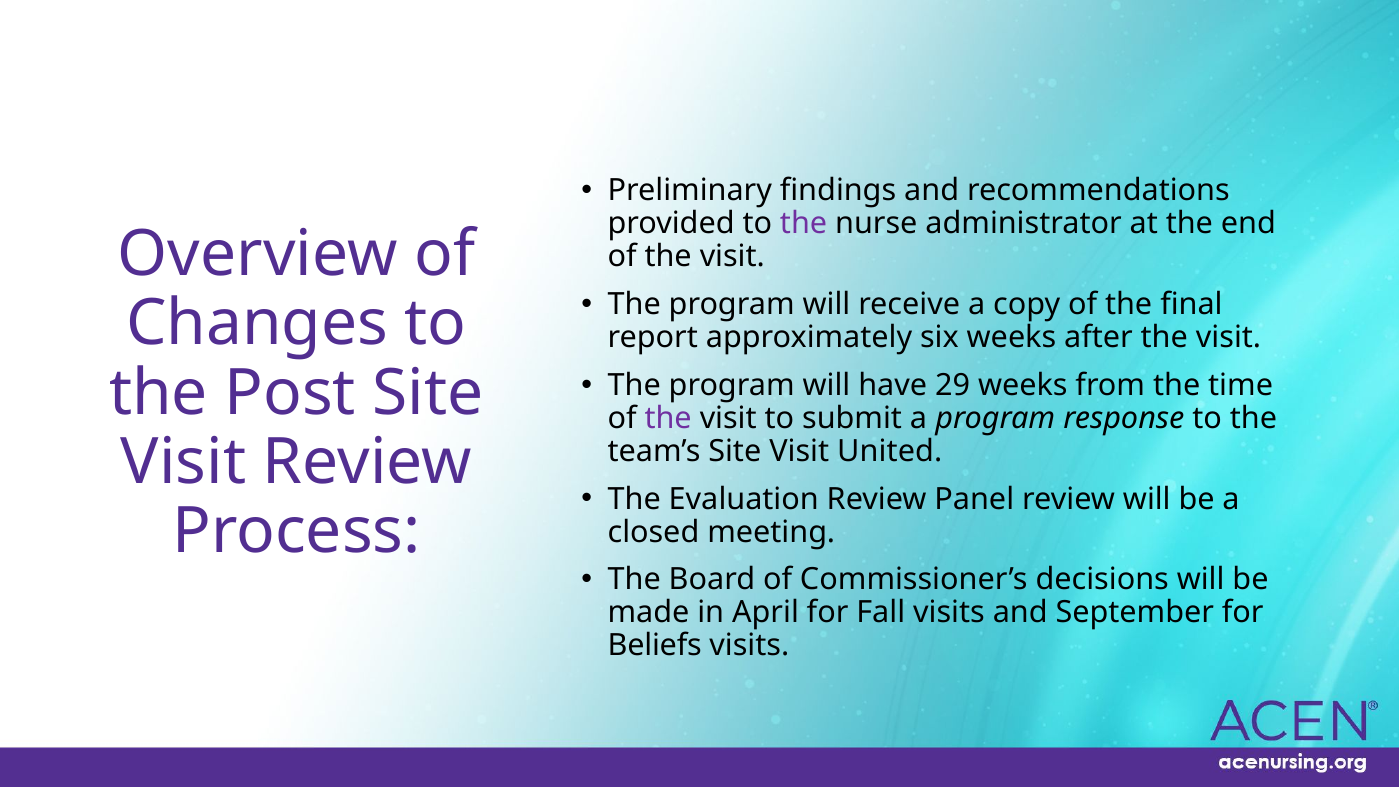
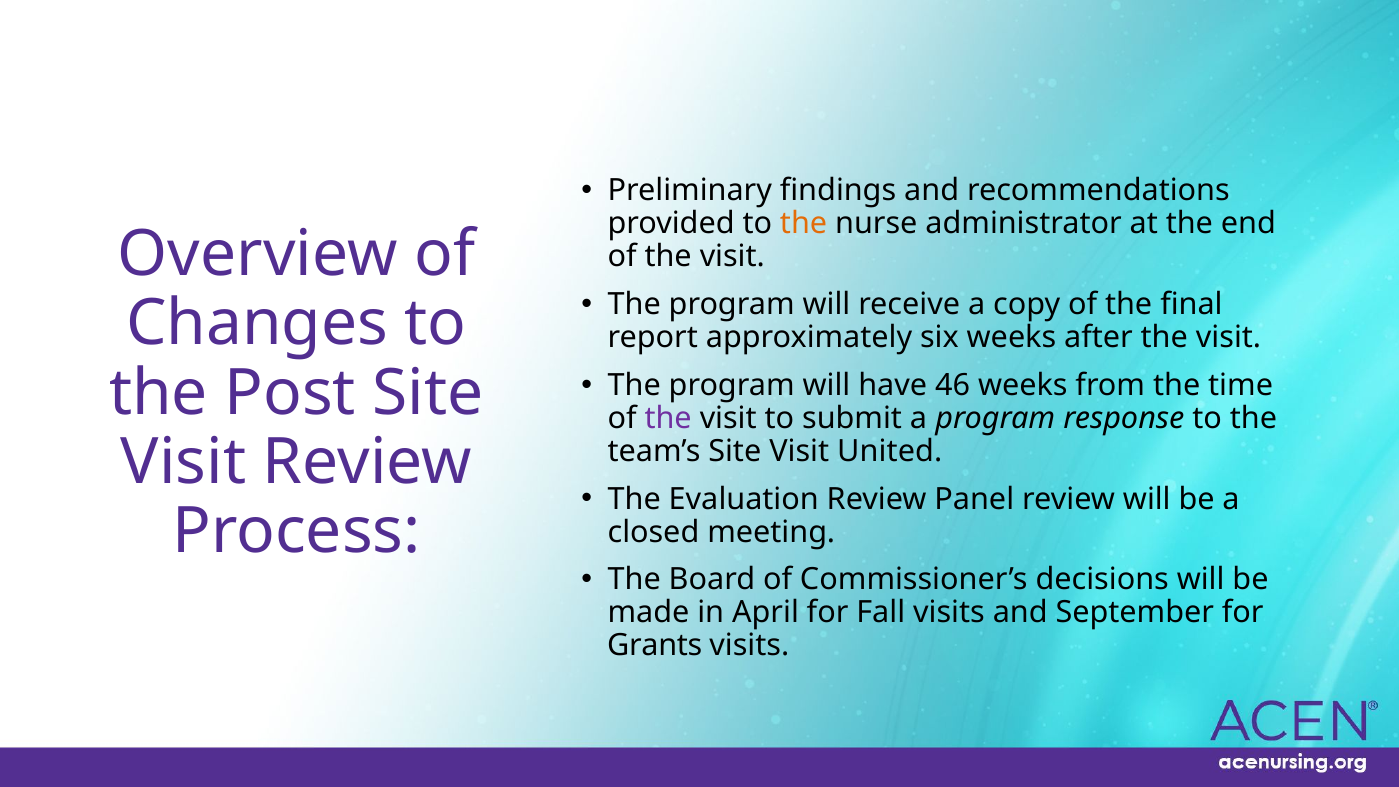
the colour: purple -> orange (804, 224)
29: 29 -> 46 (953, 385)
Beliefs: Beliefs -> Grants (655, 646)
